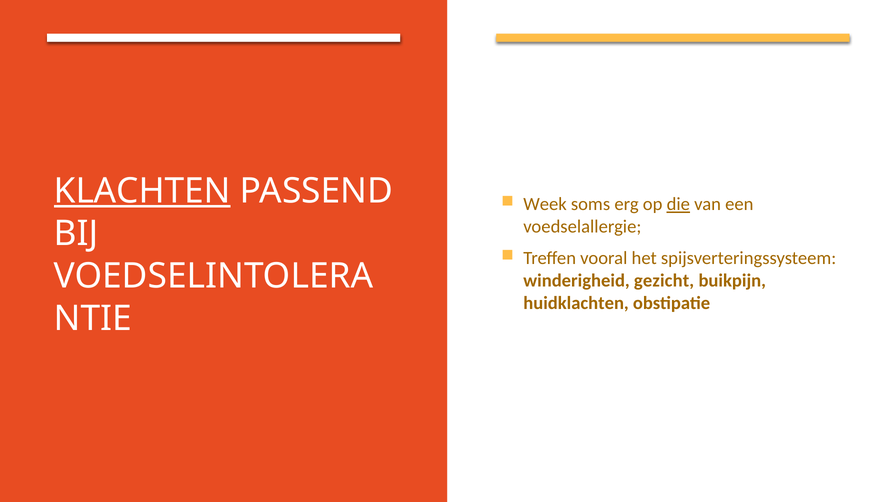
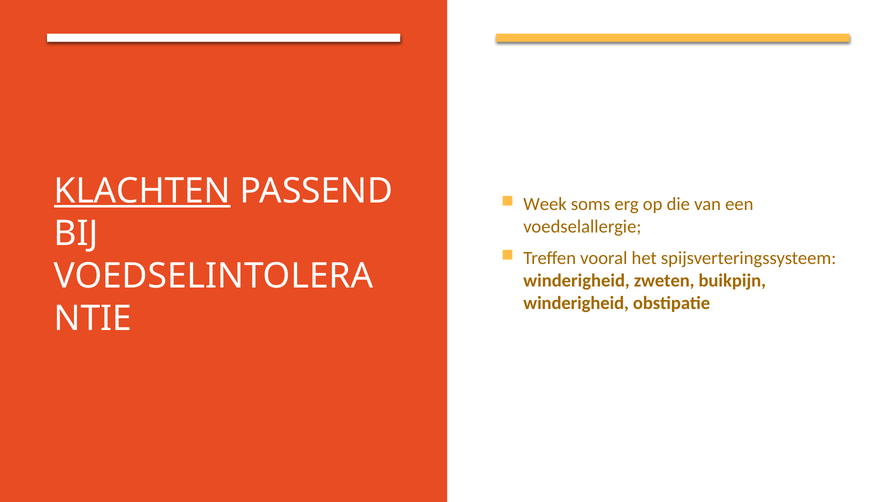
die underline: present -> none (678, 204)
gezicht: gezicht -> zweten (664, 280)
huidklachten: huidklachten -> winderigheid (576, 303)
